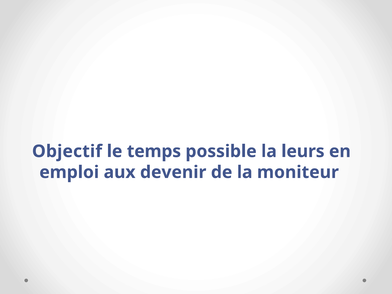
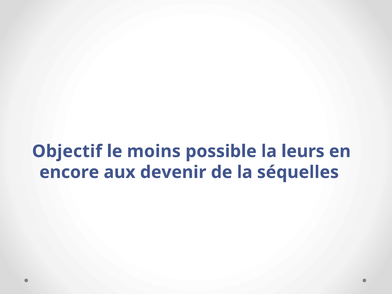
temps: temps -> moins (154, 151)
emploi: emploi -> encore (69, 172)
moniteur: moniteur -> séquelles (298, 172)
